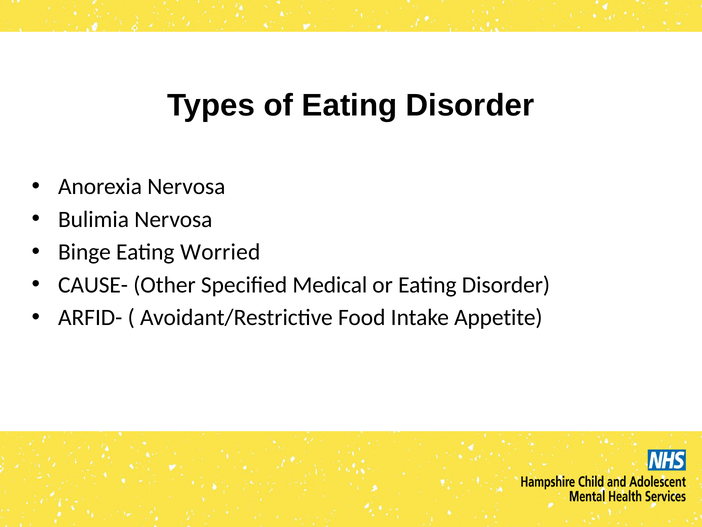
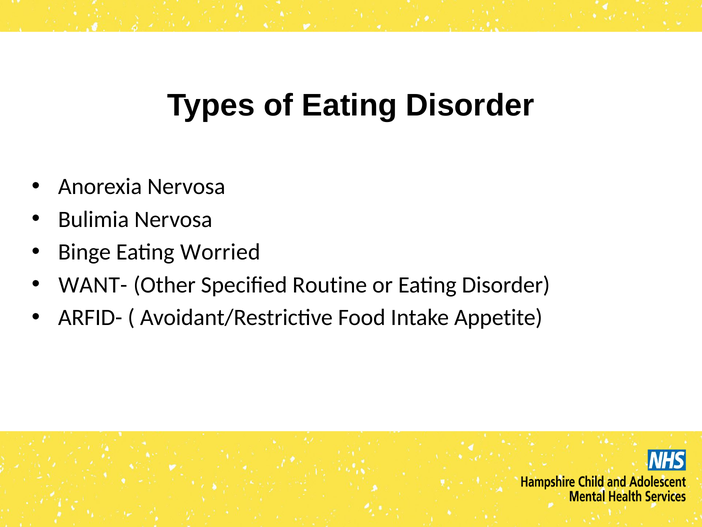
CAUSE-: CAUSE- -> WANT- (93, 285)
Medical: Medical -> Routine (330, 285)
